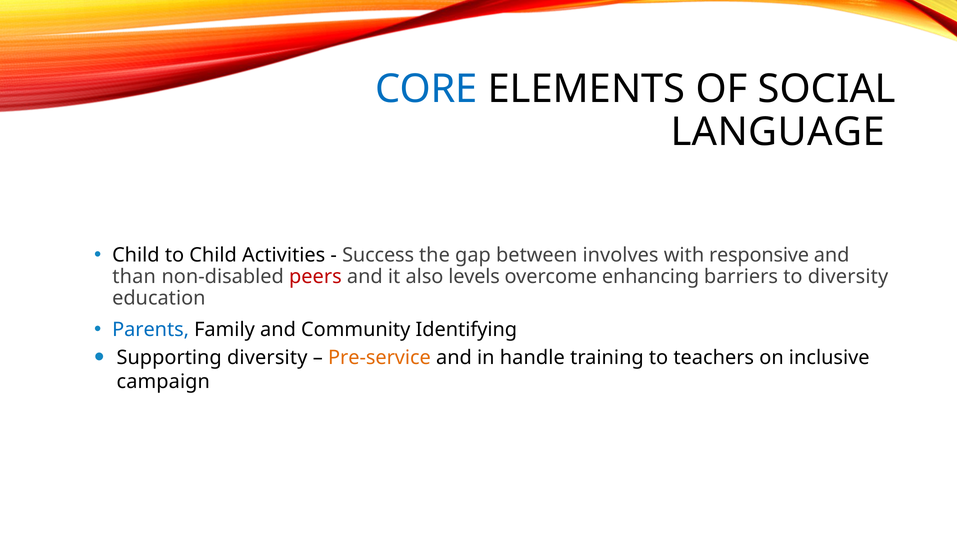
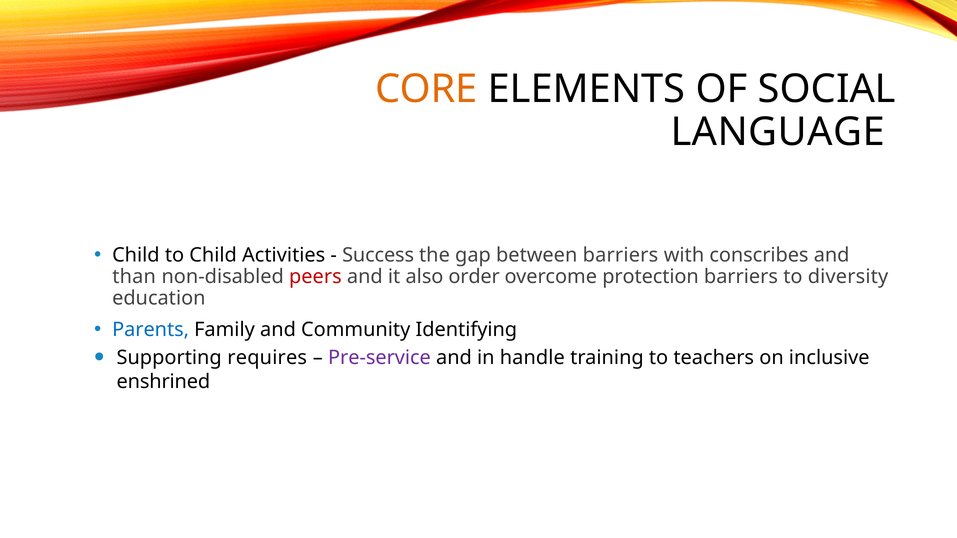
CORE colour: blue -> orange (426, 89)
between involves: involves -> barriers (620, 255)
responsive: responsive -> conscribes (759, 255)
levels: levels -> order (474, 277)
enhancing: enhancing -> protection (651, 277)
Supporting diversity: diversity -> requires (267, 358)
Pre-service colour: orange -> purple (379, 358)
campaign: campaign -> enshrined (163, 382)
